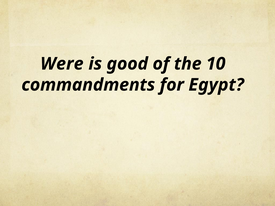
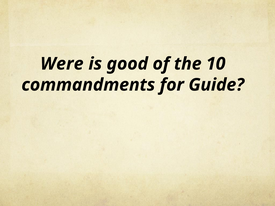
Egypt: Egypt -> Guide (216, 85)
